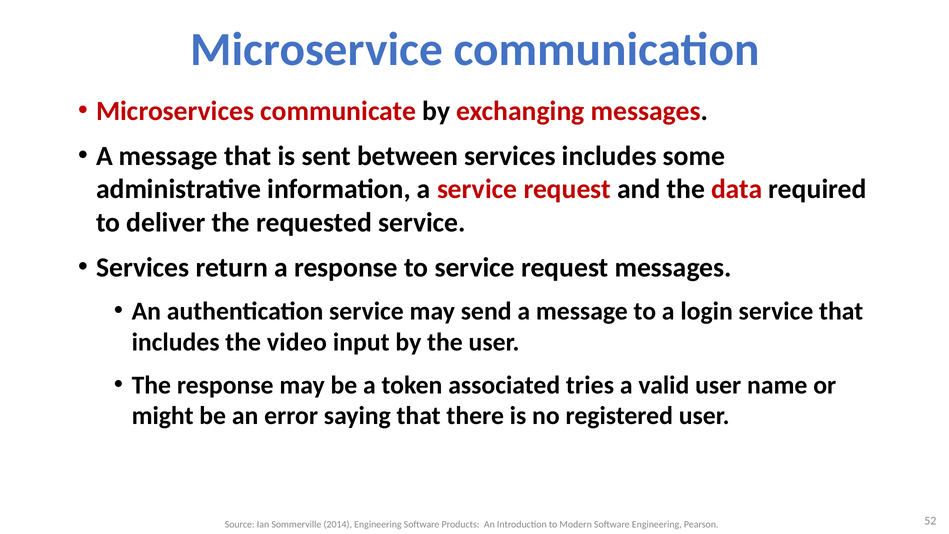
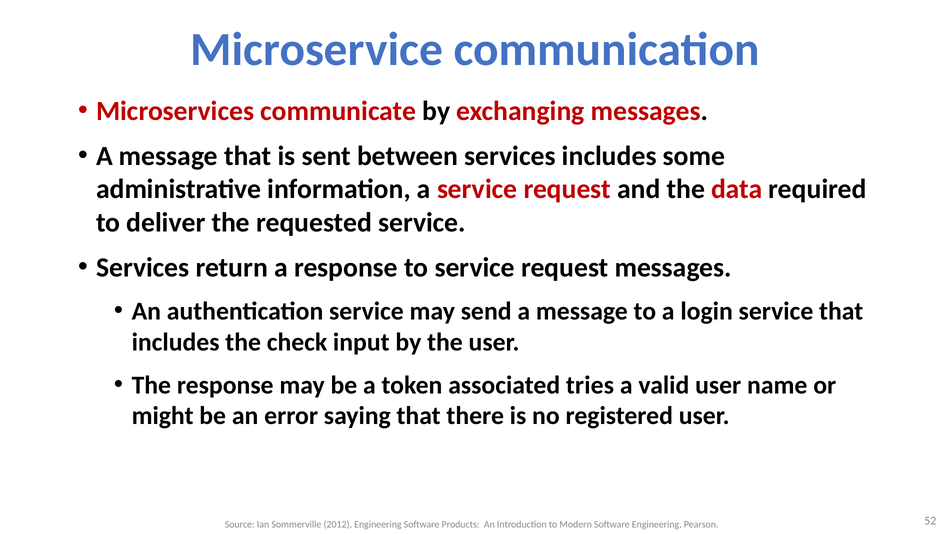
video: video -> check (297, 342)
2014: 2014 -> 2012 (338, 524)
